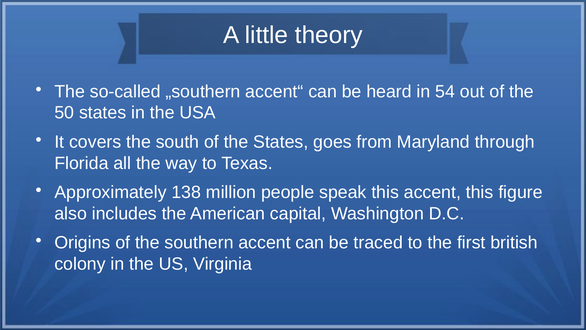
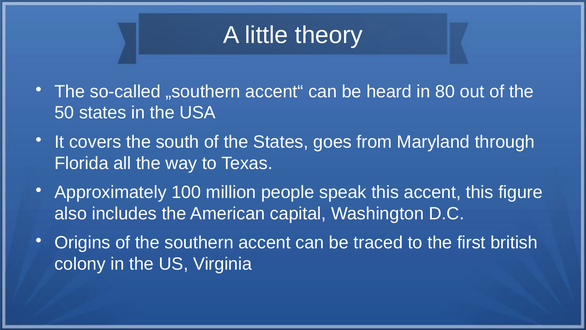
54: 54 -> 80 (445, 91)
138: 138 -> 100 (186, 192)
